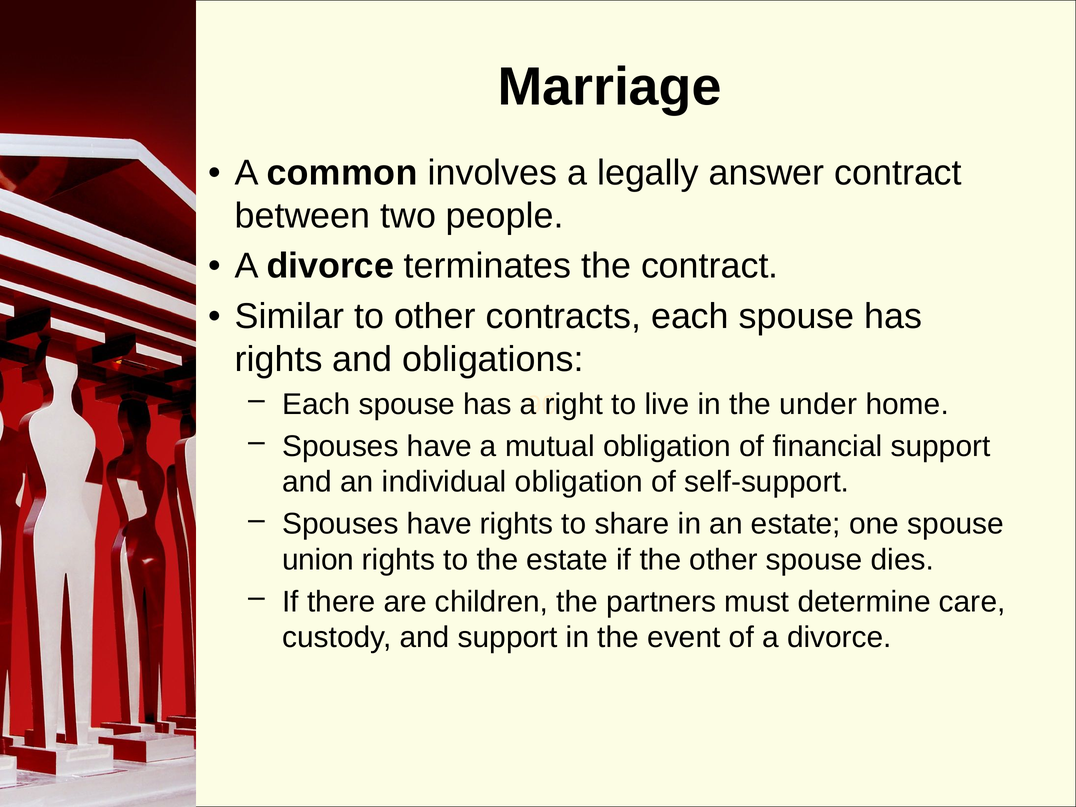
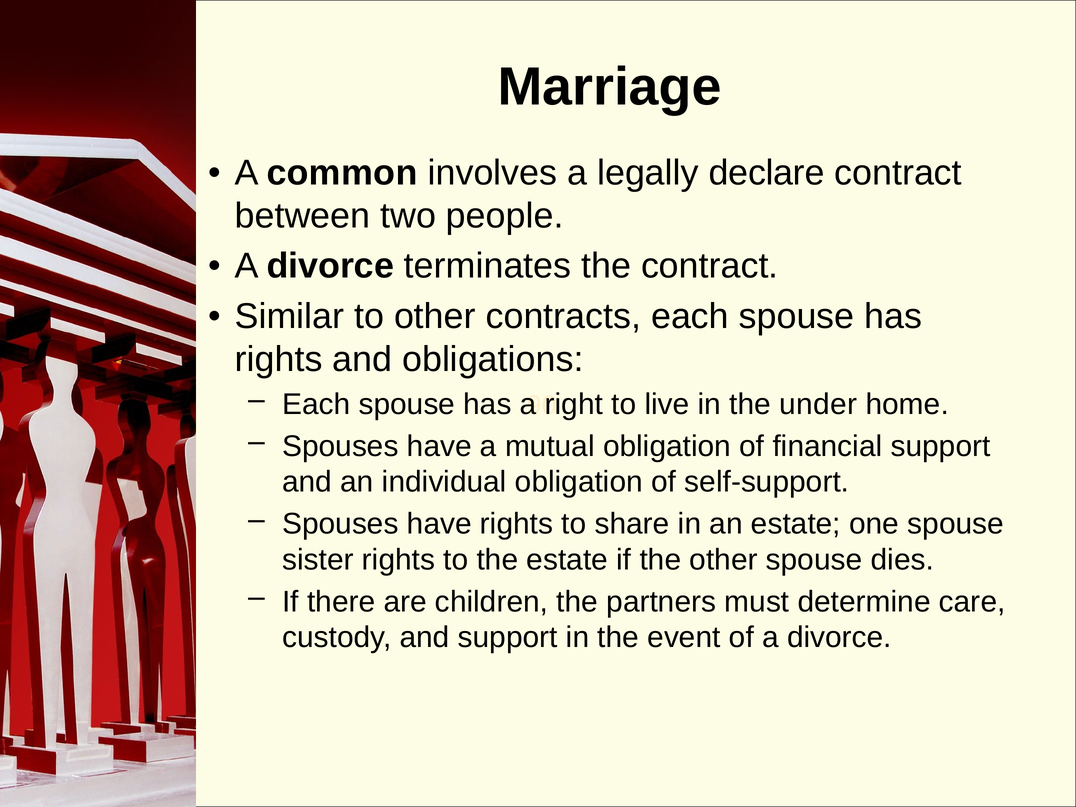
answer: answer -> declare (767, 173)
union: union -> sister (318, 560)
